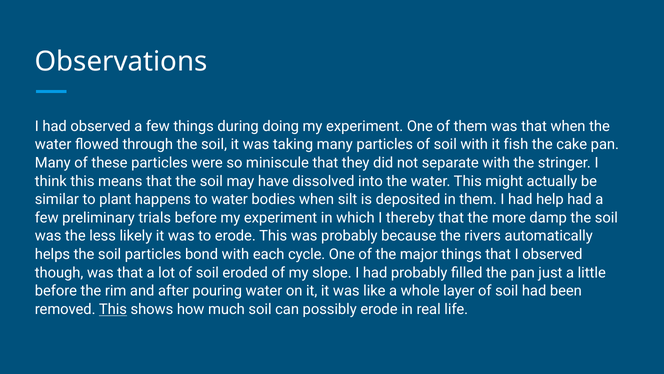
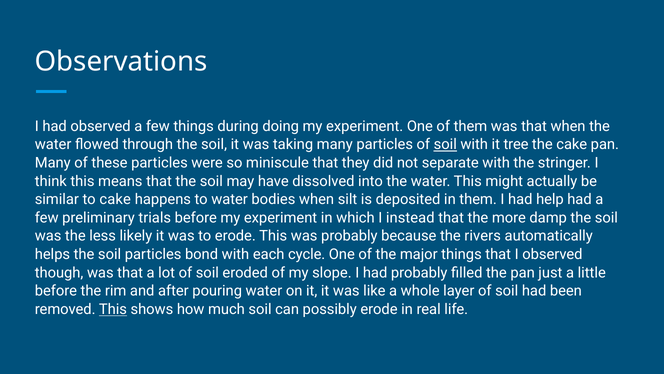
soil underline: none -> present (445, 144)
fish: fish -> tree (516, 144)
to plant: plant -> cake (115, 199)
thereby: thereby -> instead (410, 217)
